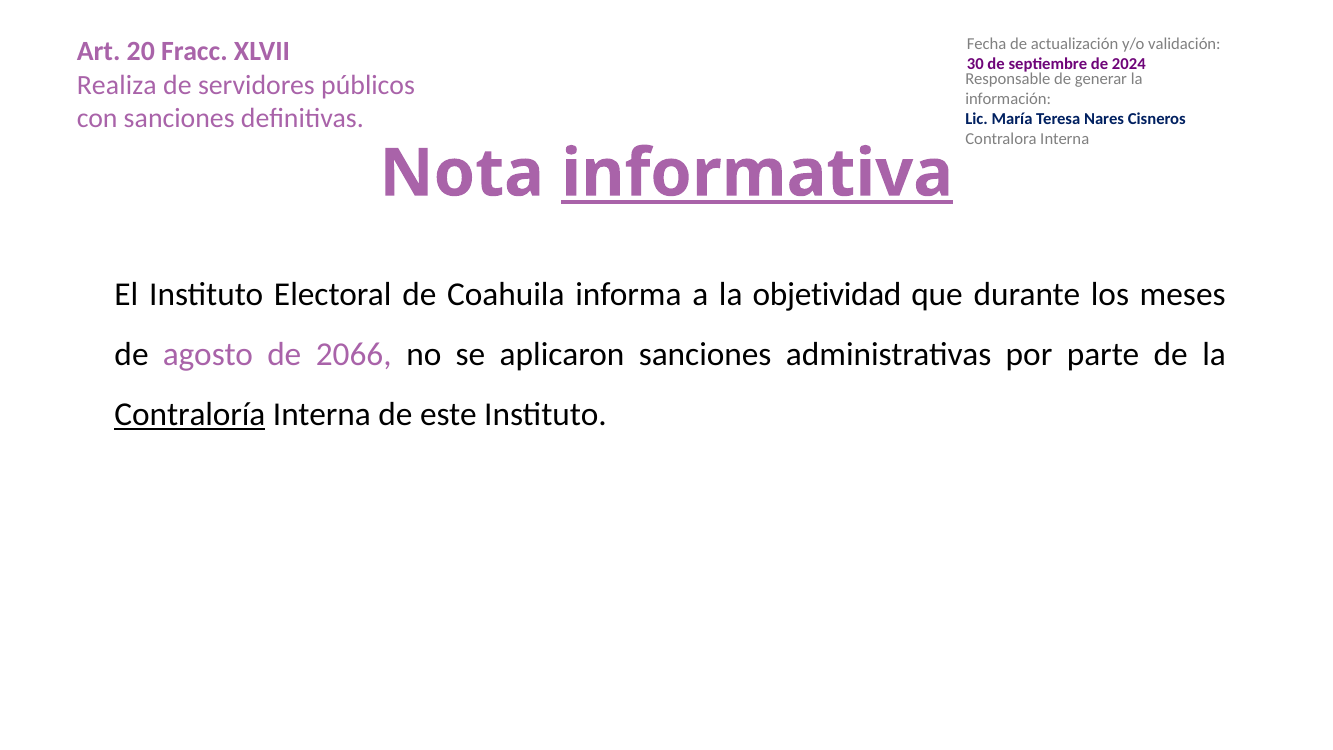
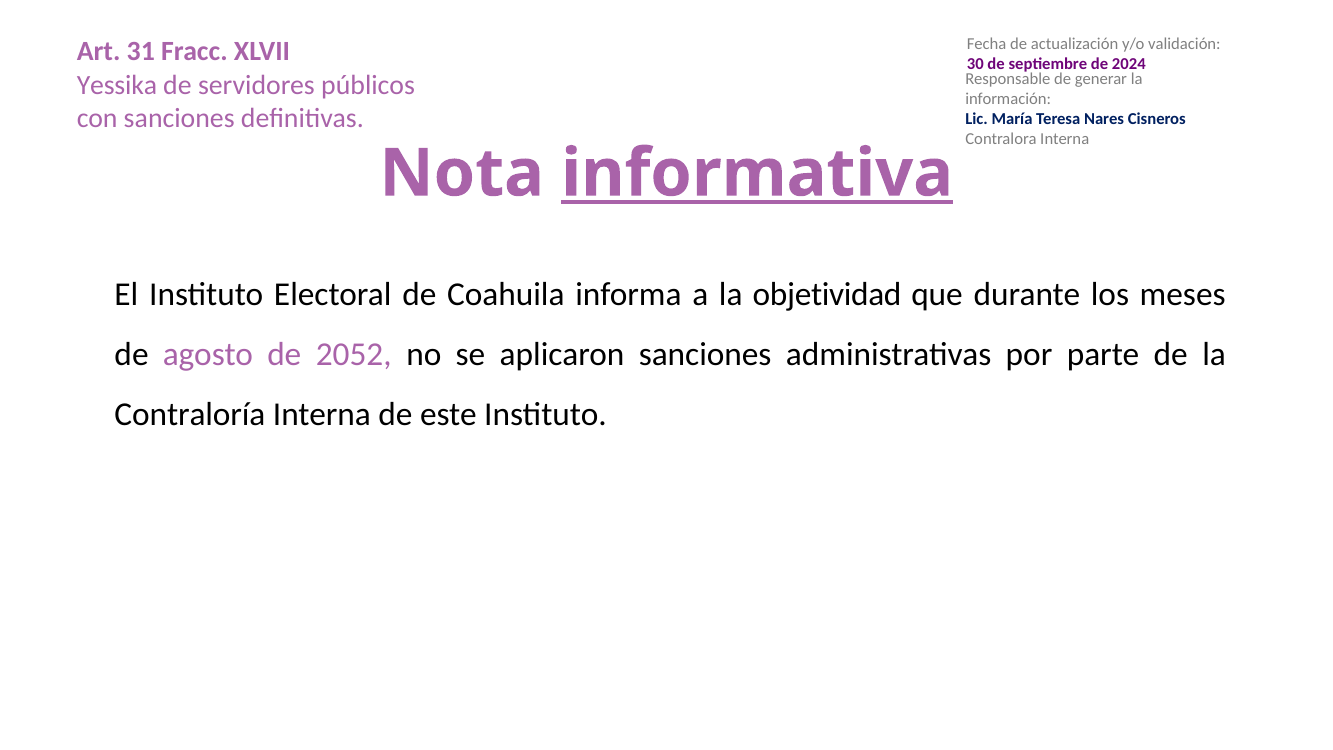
20: 20 -> 31 (141, 52)
Realiza: Realiza -> Yessika (117, 85)
2066: 2066 -> 2052 (354, 355)
Contraloría underline: present -> none (190, 415)
